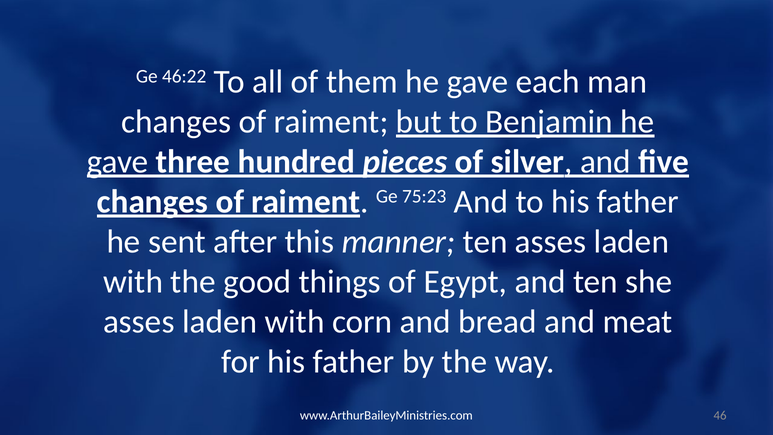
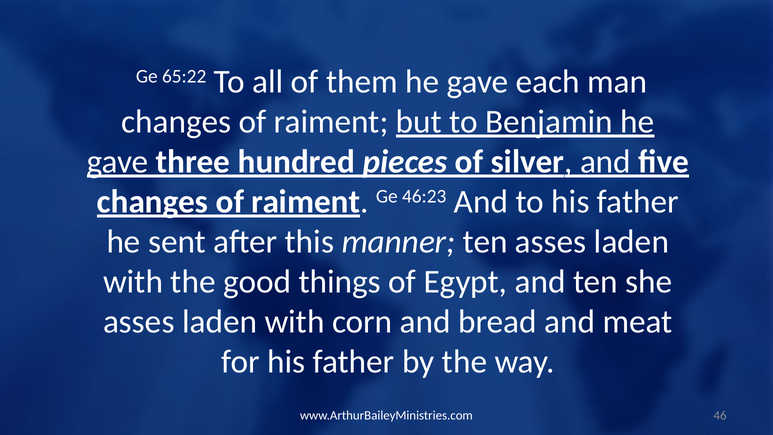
46:22: 46:22 -> 65:22 (184, 76)
75:23: 75:23 -> 46:23 (424, 196)
